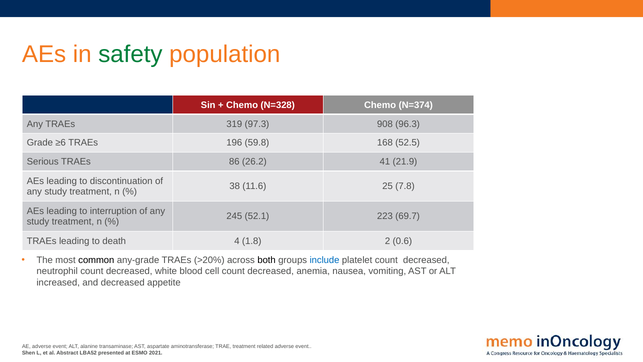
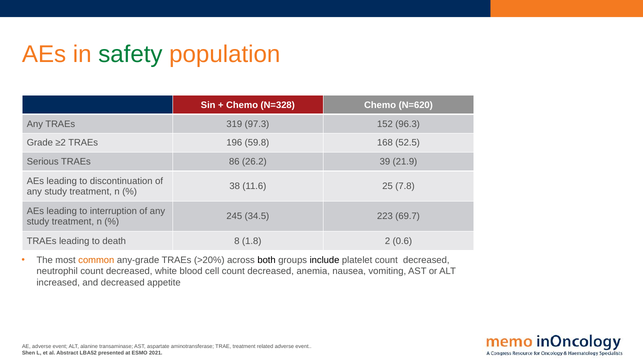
N=374: N=374 -> N=620 (416, 105)
908: 908 -> 152 (385, 124)
≥6: ≥6 -> ≥2 (61, 143)
41: 41 -> 39 (385, 162)
52.1: 52.1 -> 34.5 (257, 216)
4: 4 -> 8 (237, 241)
common colour: black -> orange (96, 260)
include colour: blue -> black (325, 260)
